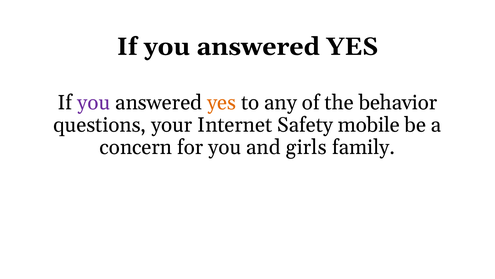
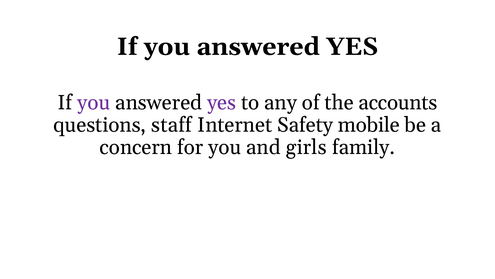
yes colour: orange -> purple (222, 102)
behavior: behavior -> accounts (398, 102)
your: your -> staff (172, 125)
